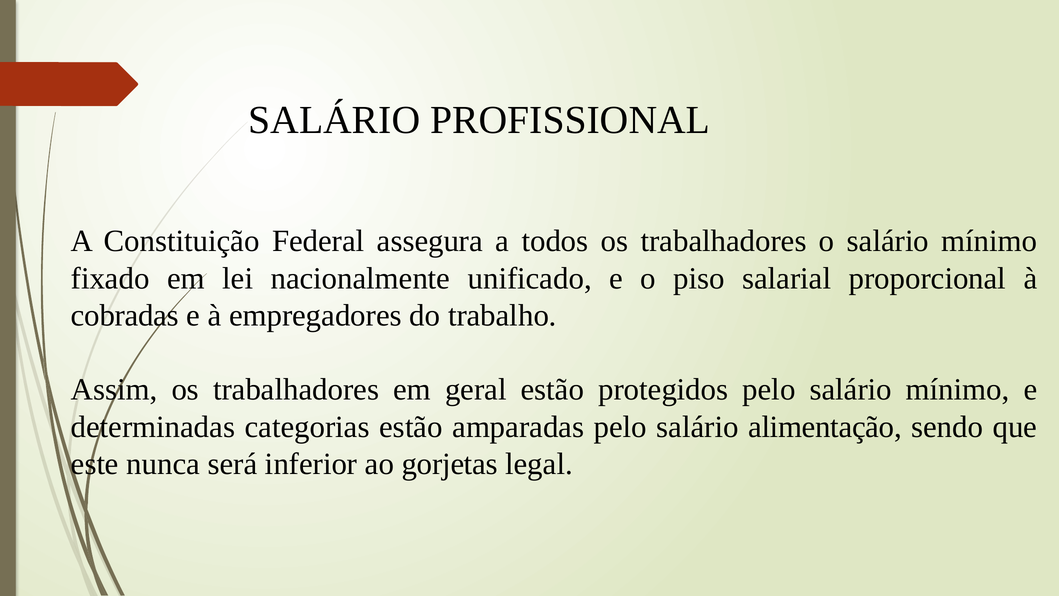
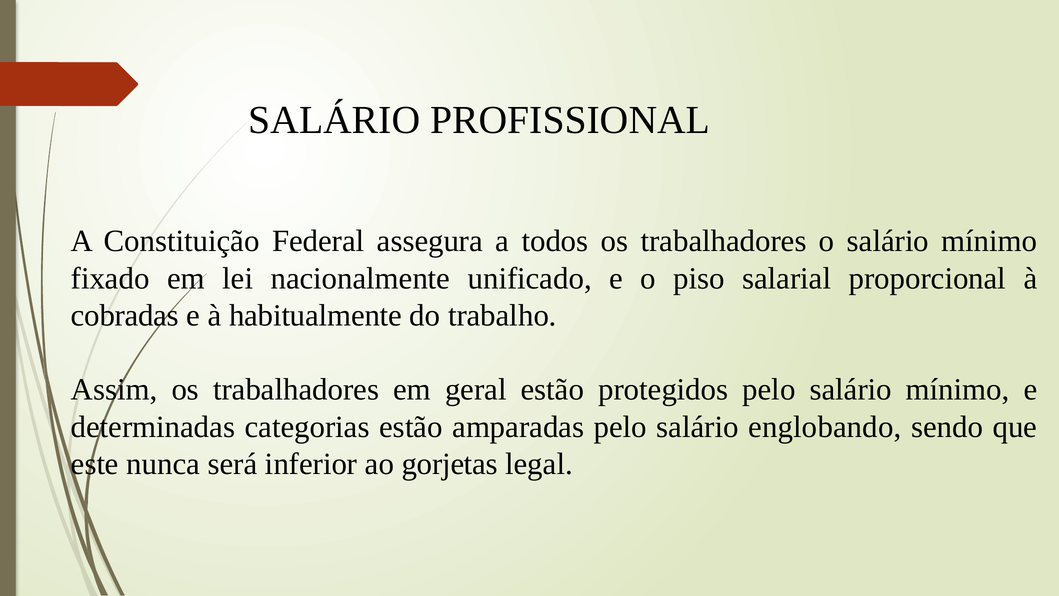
empregadores: empregadores -> habitualmente (315, 315)
alimentação: alimentação -> englobando (825, 427)
